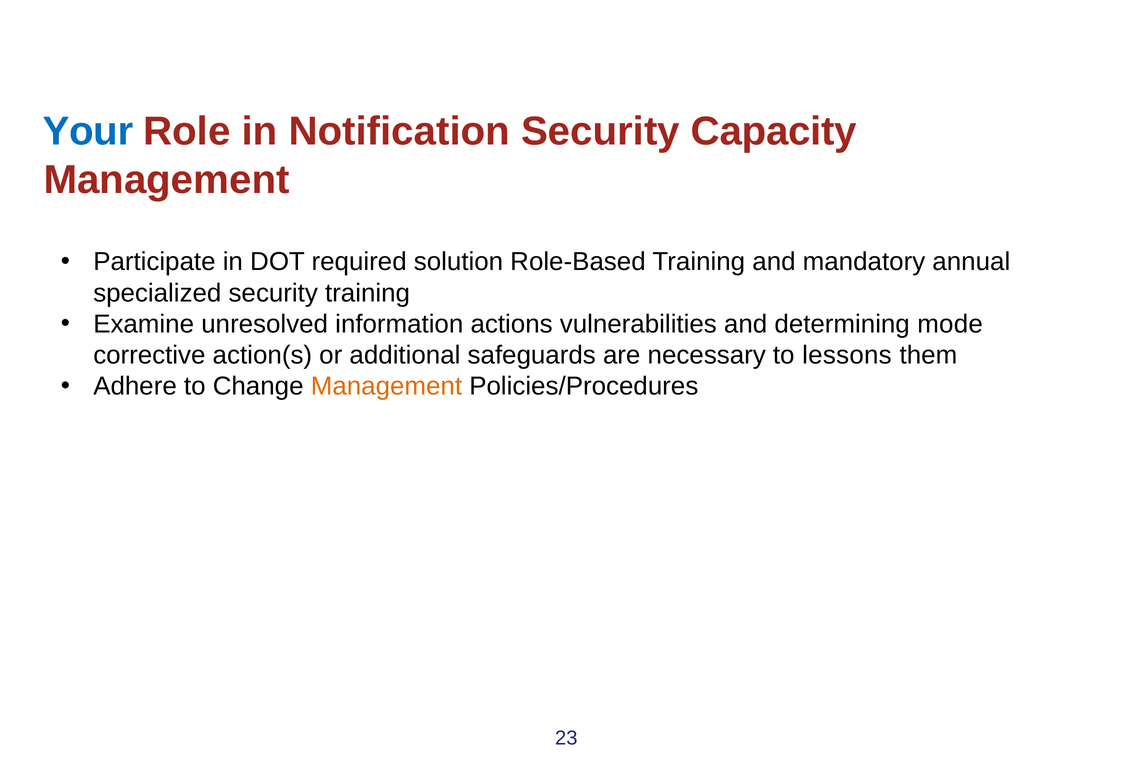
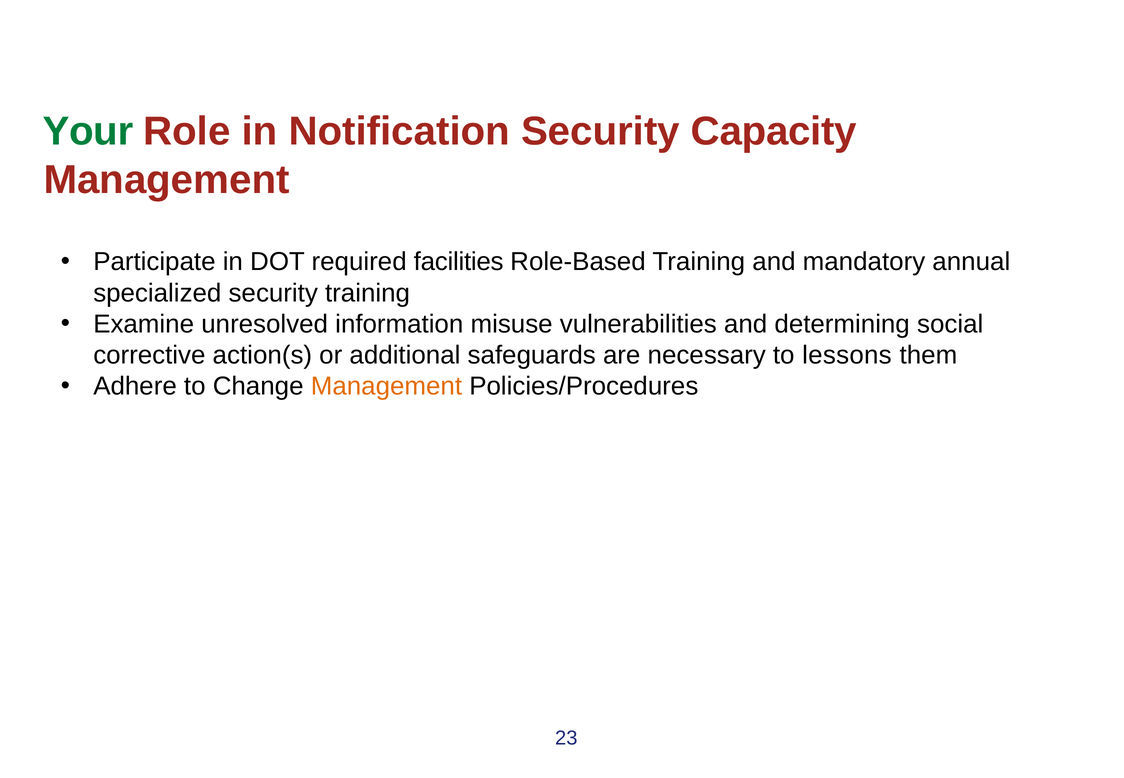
Your colour: blue -> green (88, 132)
solution: solution -> facilities (459, 262)
actions: actions -> misuse (512, 324)
mode: mode -> social (950, 324)
